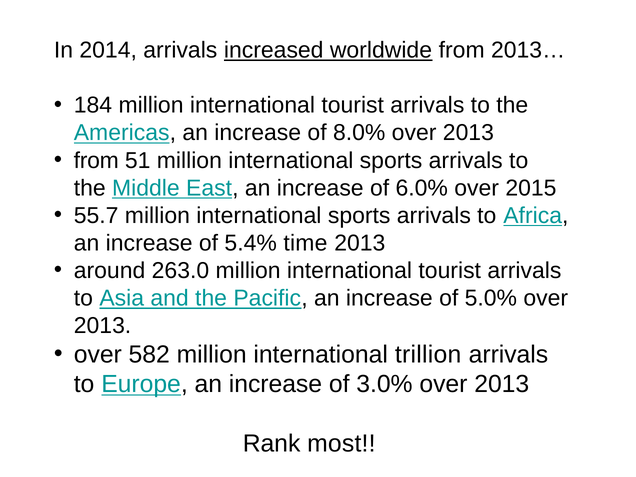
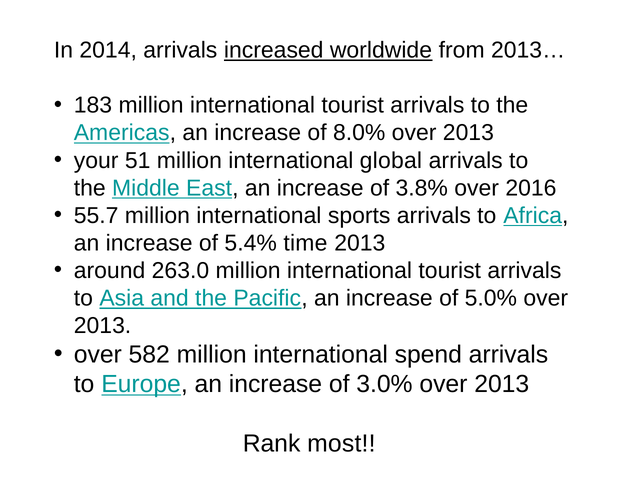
184: 184 -> 183 (93, 105)
from: from -> your (96, 160)
51 million international sports: sports -> global (391, 160)
6.0%: 6.0% -> 3.8% (422, 188)
2015: 2015 -> 2016 (531, 188)
trillion: trillion -> spend (428, 354)
